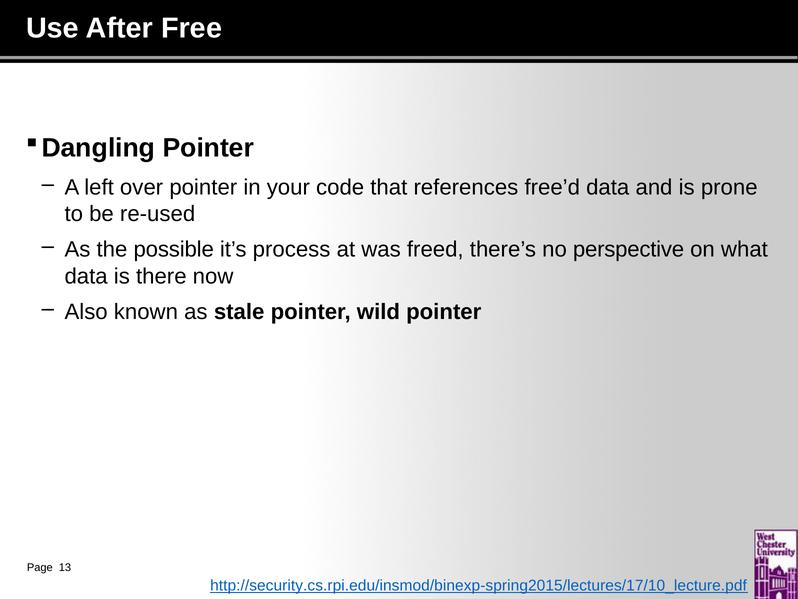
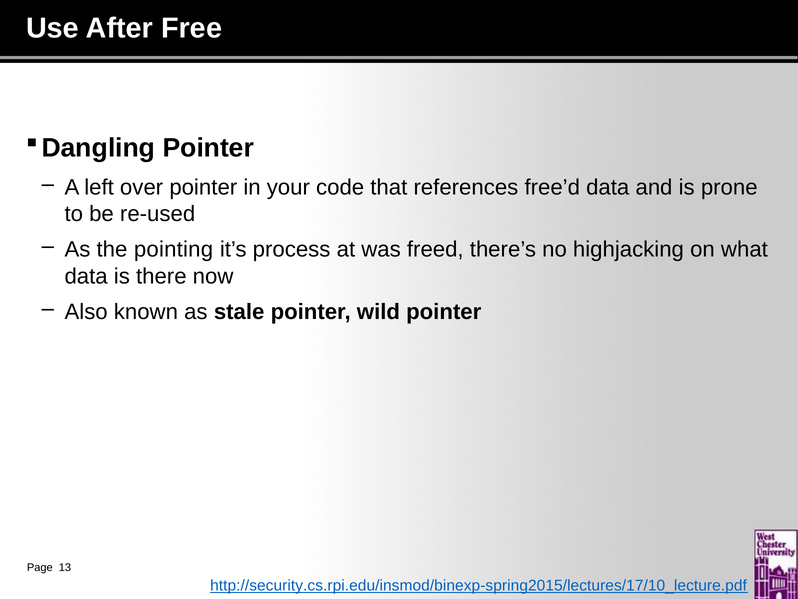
possible: possible -> pointing (174, 249)
perspective: perspective -> highjacking (628, 249)
